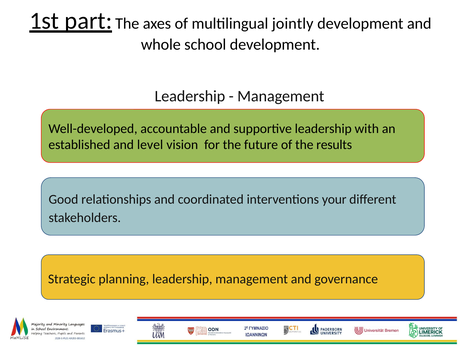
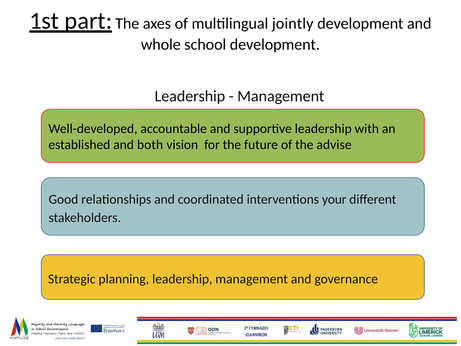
level: level -> both (150, 145)
results: results -> advise (334, 145)
